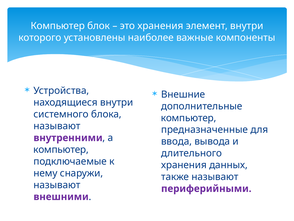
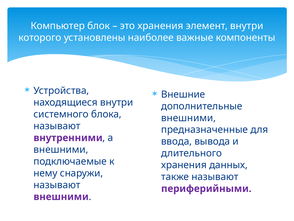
компьютер: компьютер -> внешними (189, 118)
компьютер: компьютер -> внешними (61, 149)
